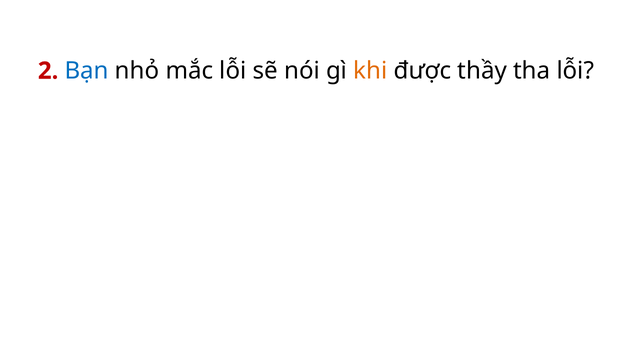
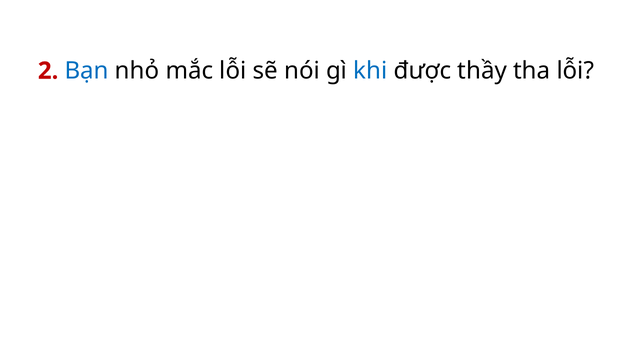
khi colour: orange -> blue (370, 71)
